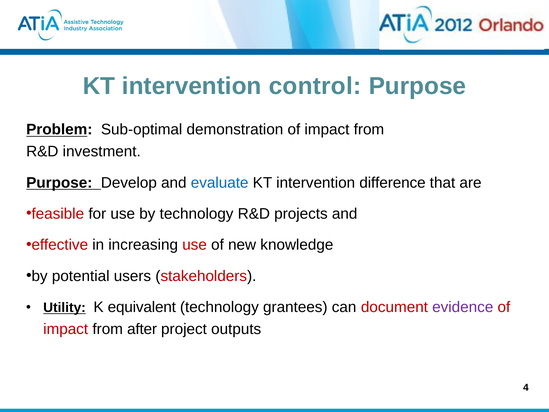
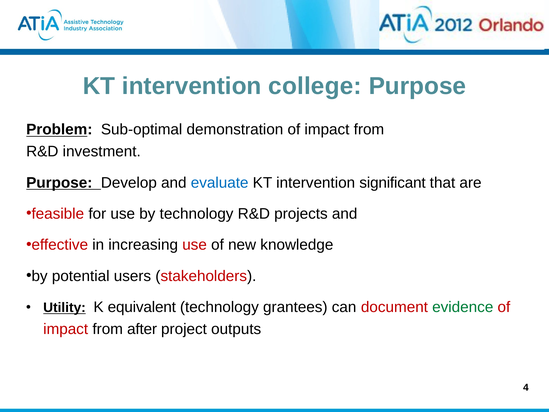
control: control -> college (315, 86)
difference: difference -> significant (393, 183)
evidence colour: purple -> green (463, 307)
